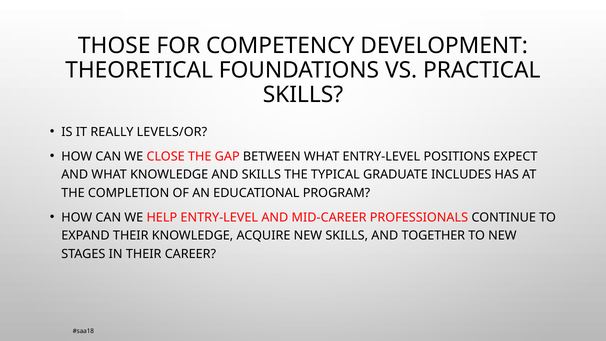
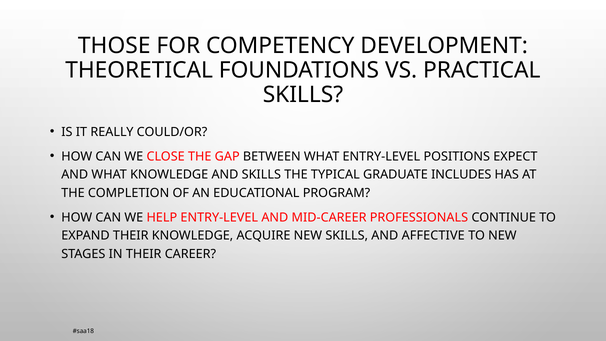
LEVELS/OR: LEVELS/OR -> COULD/OR (172, 132)
TOGETHER: TOGETHER -> AFFECTIVE (433, 236)
